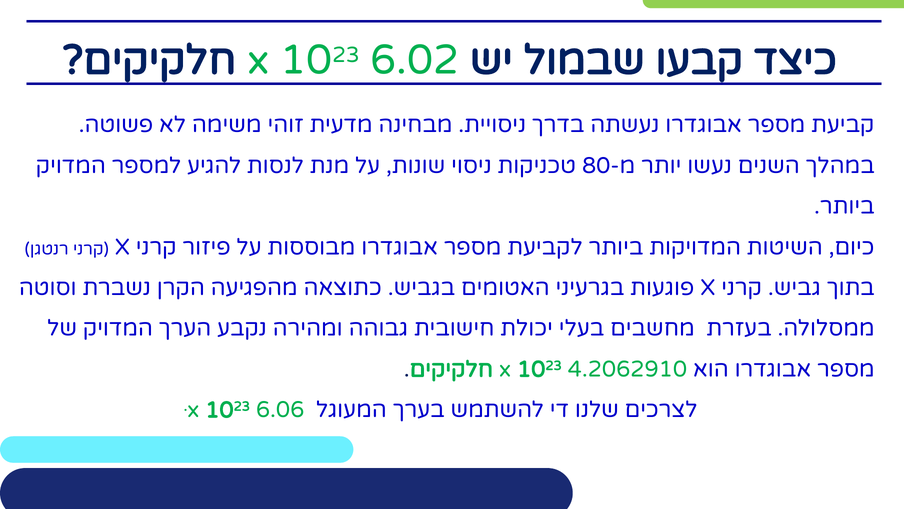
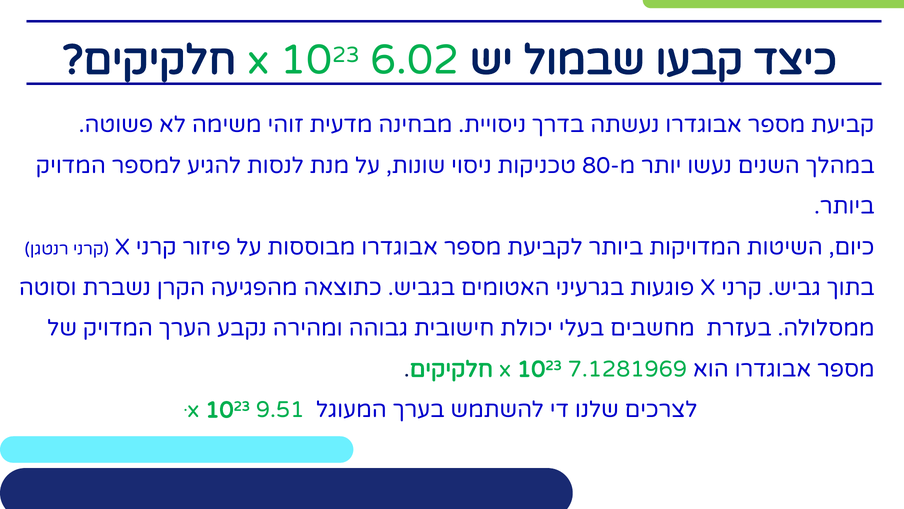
4.2062910: 4.2062910 -> 7.1281969 (627, 369)
6.06: 6.06 -> 9.51 (280, 410)
